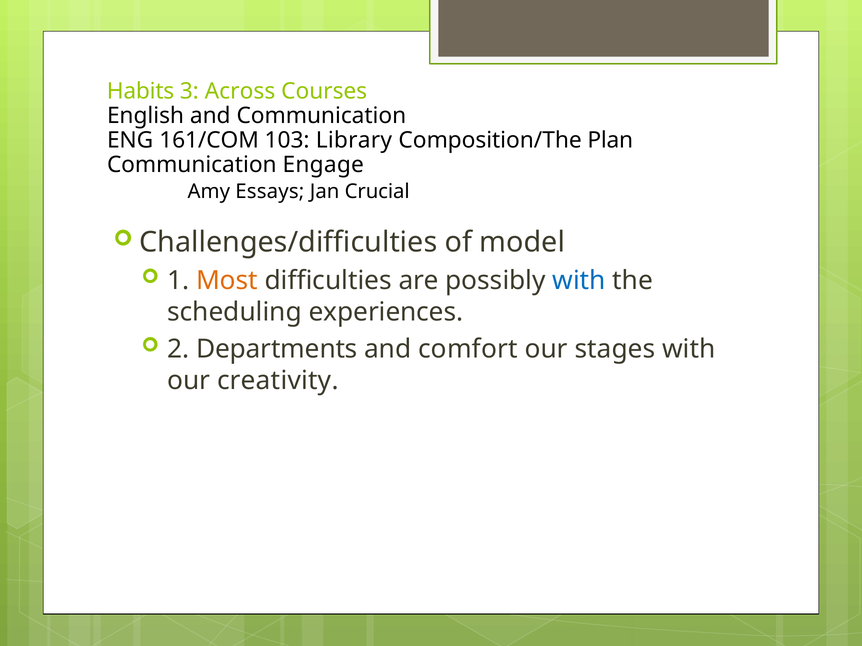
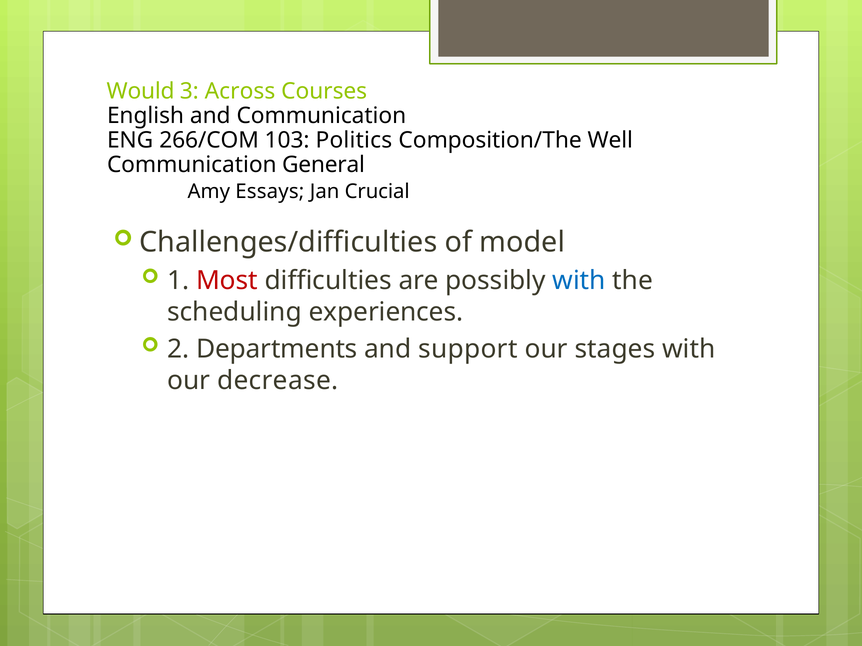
Habits: Habits -> Would (141, 91)
161/COM: 161/COM -> 266/COM (209, 141)
Library: Library -> Politics (354, 141)
Plan: Plan -> Well (610, 141)
Engage: Engage -> General (323, 165)
Most colour: orange -> red (227, 281)
comfort: comfort -> support (468, 349)
creativity: creativity -> decrease (278, 381)
